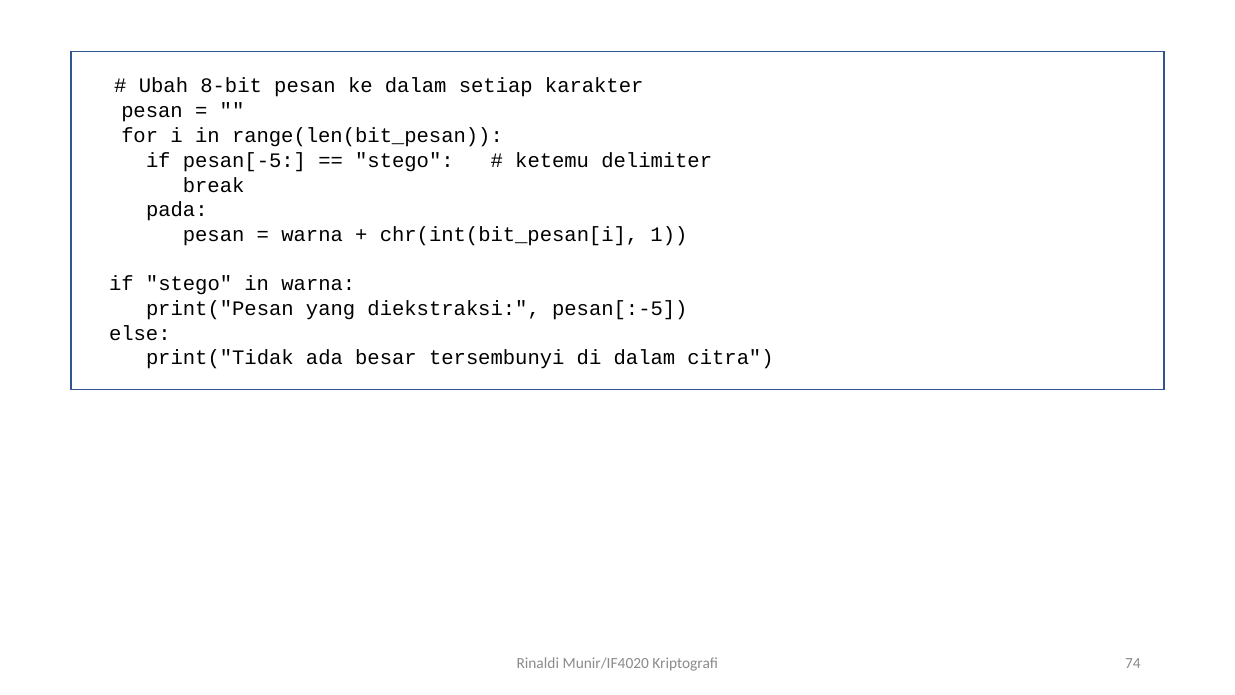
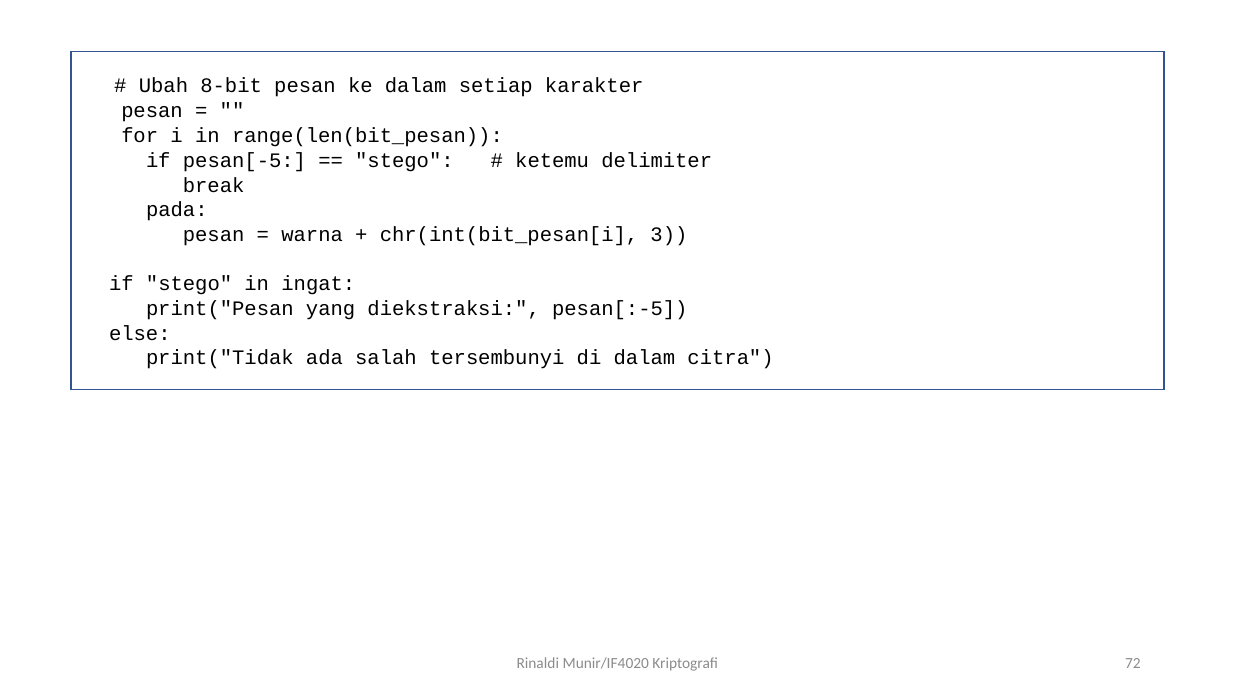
1: 1 -> 3 (669, 235)
in warna: warna -> ingat (318, 284)
besar: besar -> salah (386, 358)
74: 74 -> 72 (1133, 663)
